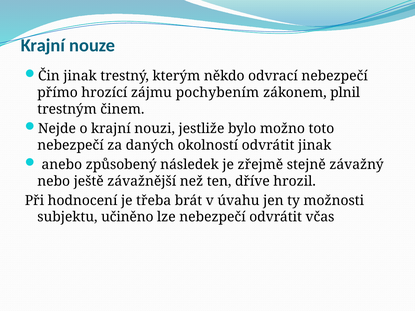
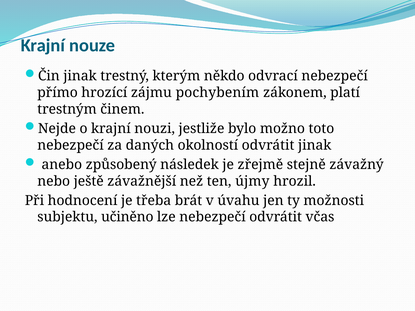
plnil: plnil -> platí (345, 93)
dříve: dříve -> újmy (252, 181)
